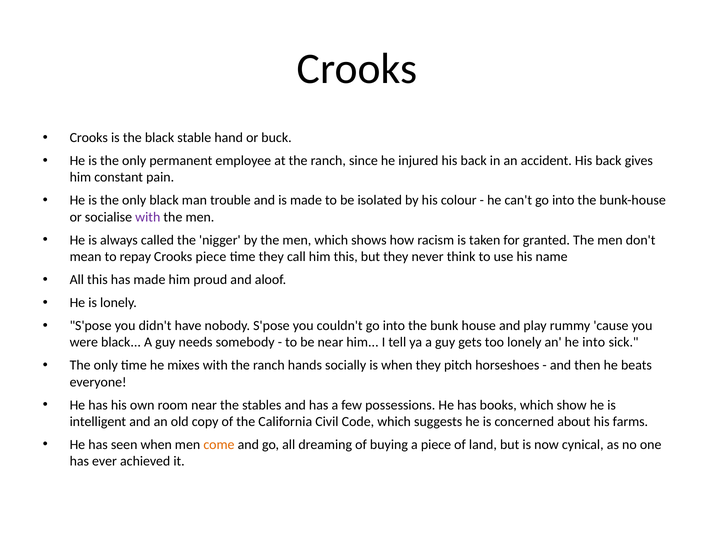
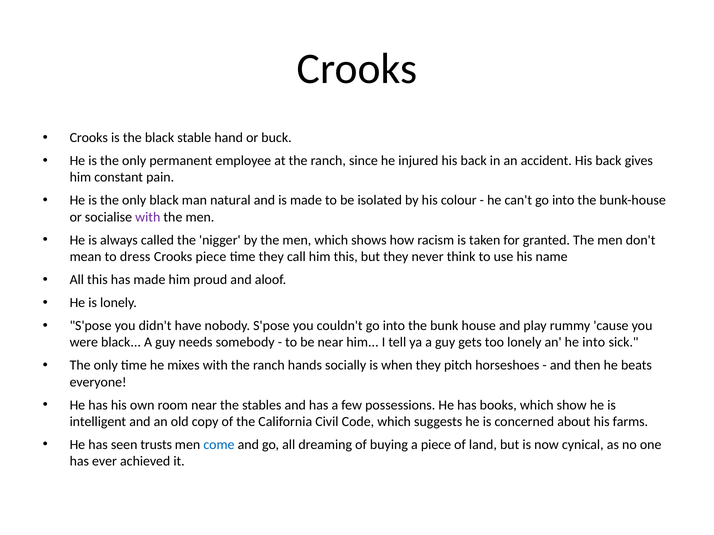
trouble: trouble -> natural (230, 201)
repay: repay -> dress (135, 257)
seen when: when -> trusts (156, 445)
come colour: orange -> blue (219, 445)
